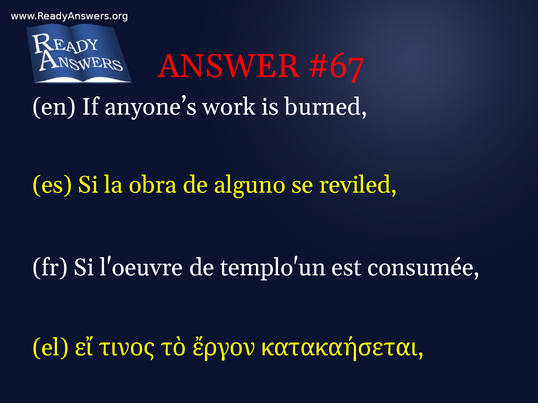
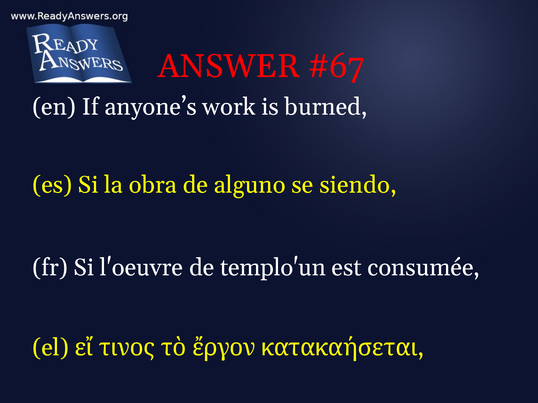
reviled: reviled -> siendo (358, 185)
